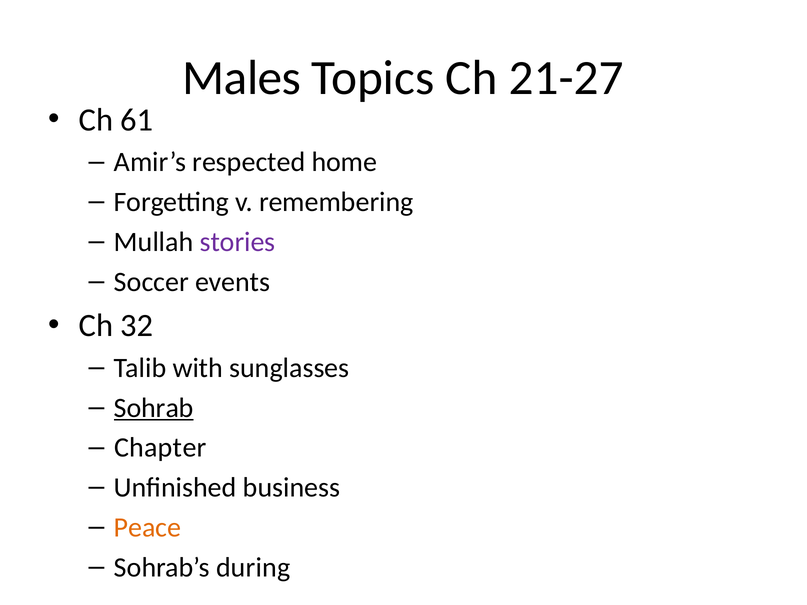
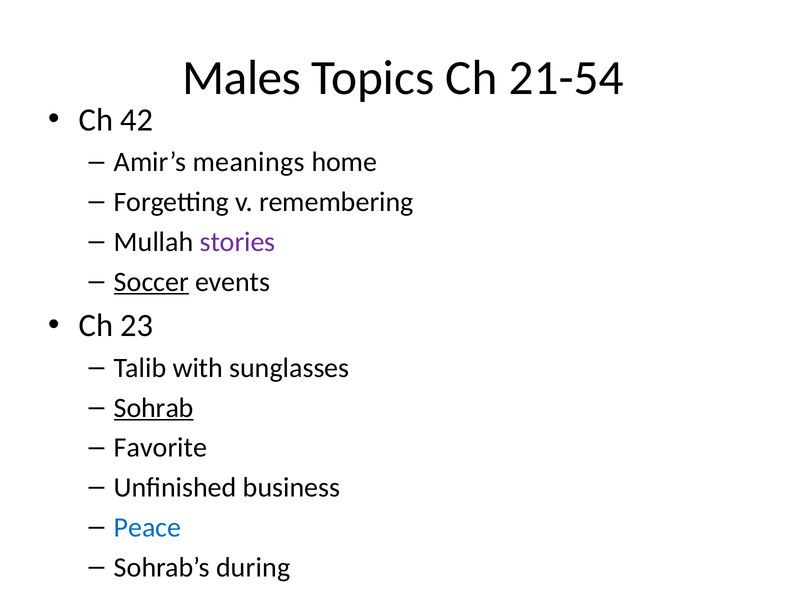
21-27: 21-27 -> 21-54 (566, 78)
61: 61 -> 42 (137, 120)
respected: respected -> meanings (249, 162)
Soccer underline: none -> present (151, 282)
32: 32 -> 23 (137, 326)
Chapter: Chapter -> Favorite (160, 448)
Peace colour: orange -> blue (147, 528)
